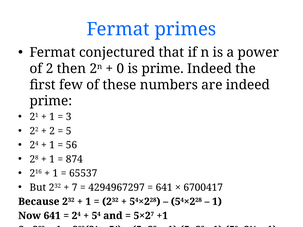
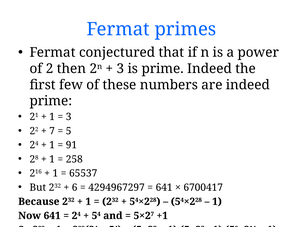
0: 0 -> 3 (120, 69)
2: 2 -> 7 (52, 131)
56: 56 -> 91 (71, 145)
874: 874 -> 258 (74, 159)
7: 7 -> 6 (75, 188)
